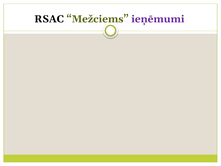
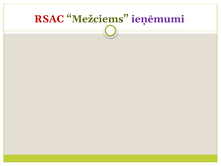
RSAC colour: black -> red (49, 19)
